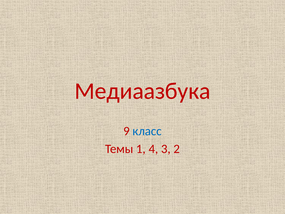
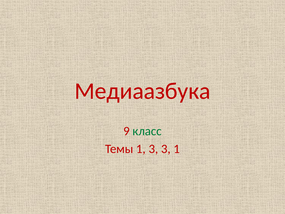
класс colour: blue -> green (147, 131)
1 4: 4 -> 3 (153, 149)
3 2: 2 -> 1 (177, 149)
